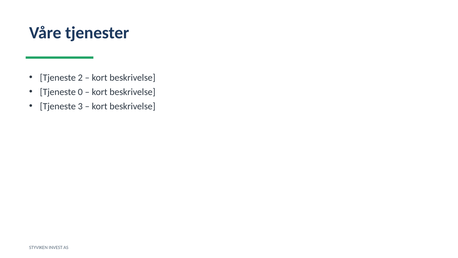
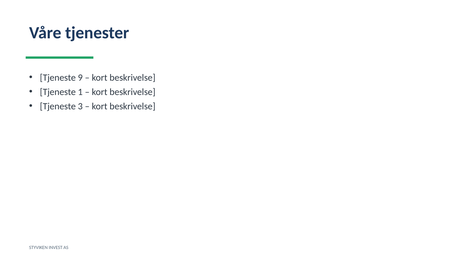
2: 2 -> 9 (80, 78)
0: 0 -> 1 (80, 92)
